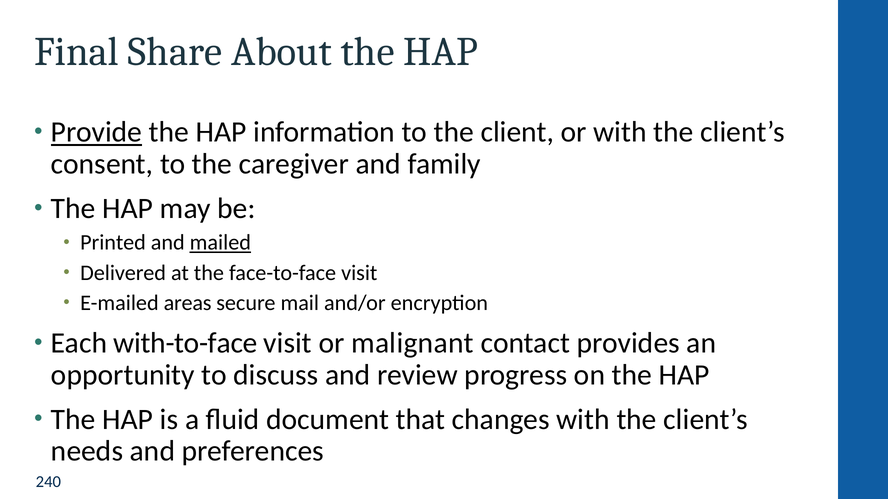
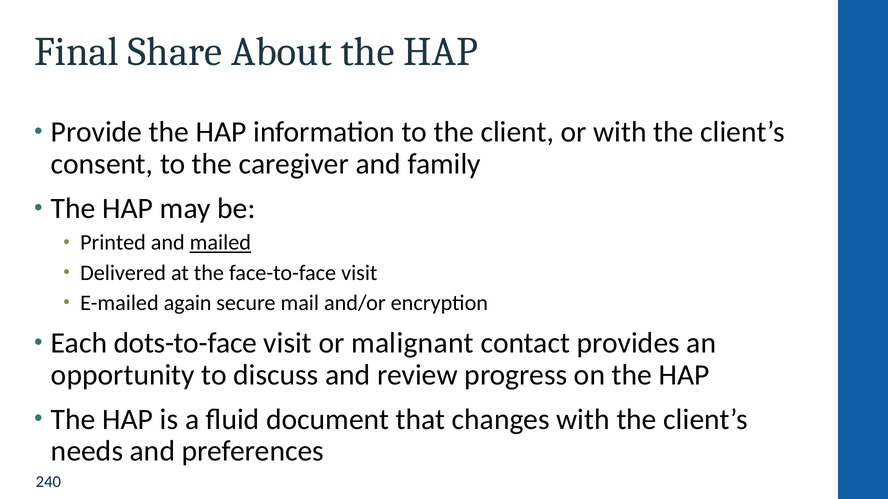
Provide underline: present -> none (97, 132)
areas: areas -> again (188, 303)
with-to-face: with-to-face -> dots-to-face (185, 343)
